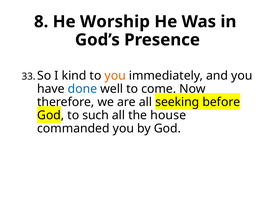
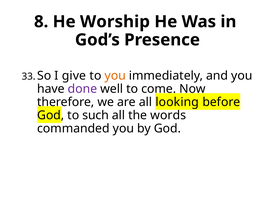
kind: kind -> give (74, 76)
done colour: blue -> purple (82, 89)
seeking: seeking -> looking (177, 102)
house: house -> words (168, 115)
